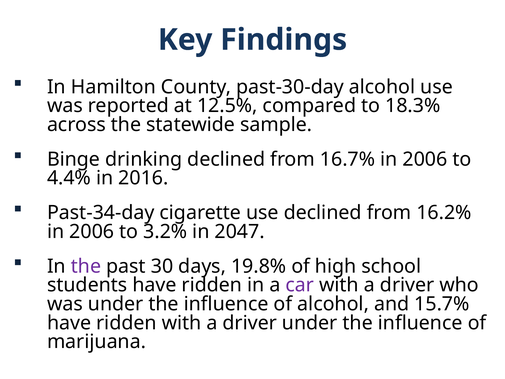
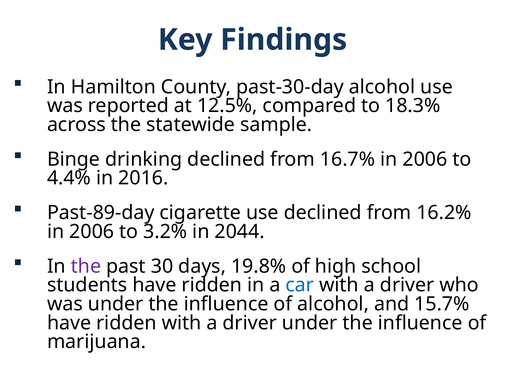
Past-34-day: Past-34-day -> Past-89-day (101, 213)
2047: 2047 -> 2044 (240, 232)
car colour: purple -> blue (300, 285)
